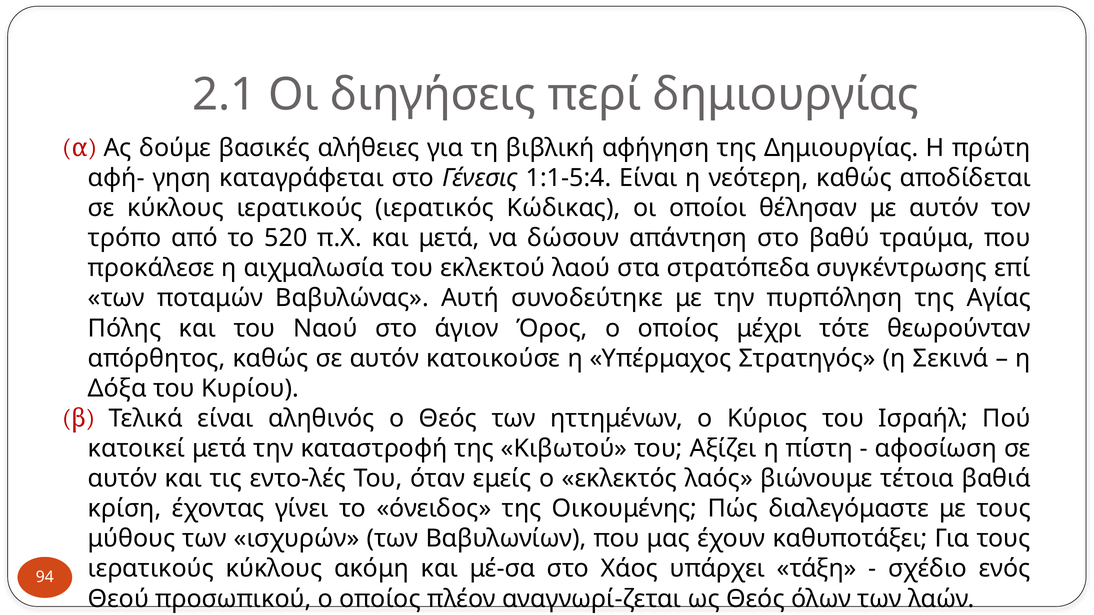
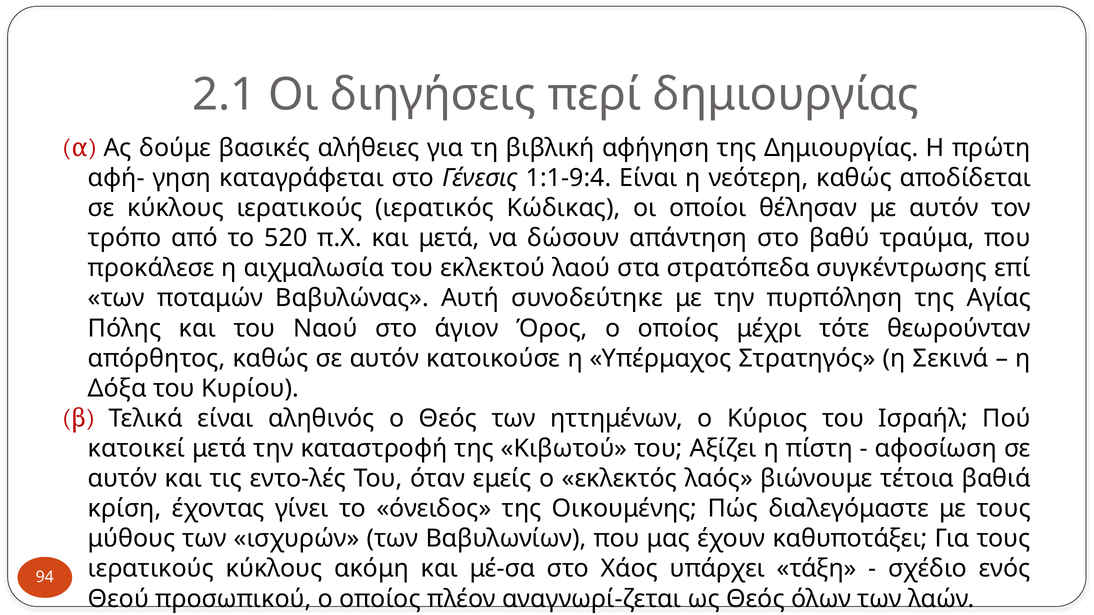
1:1-5:4: 1:1-5:4 -> 1:1-9:4 (569, 178)
